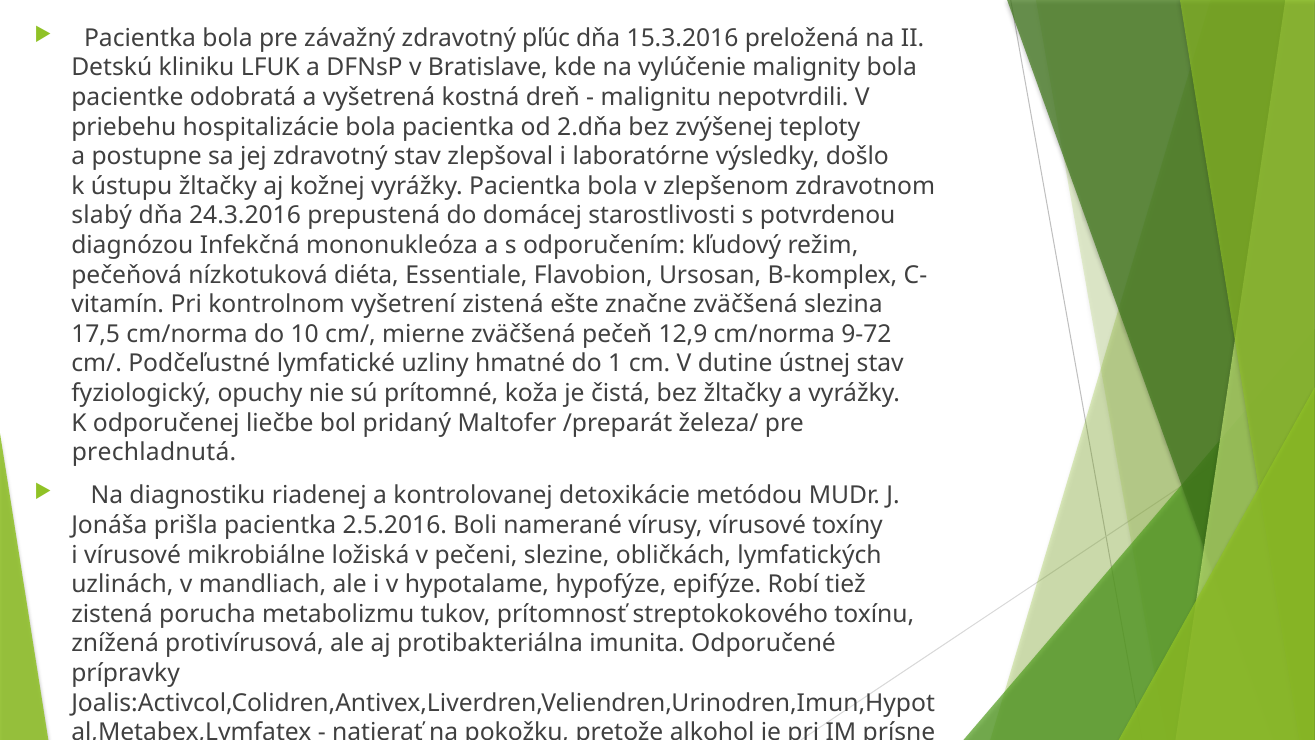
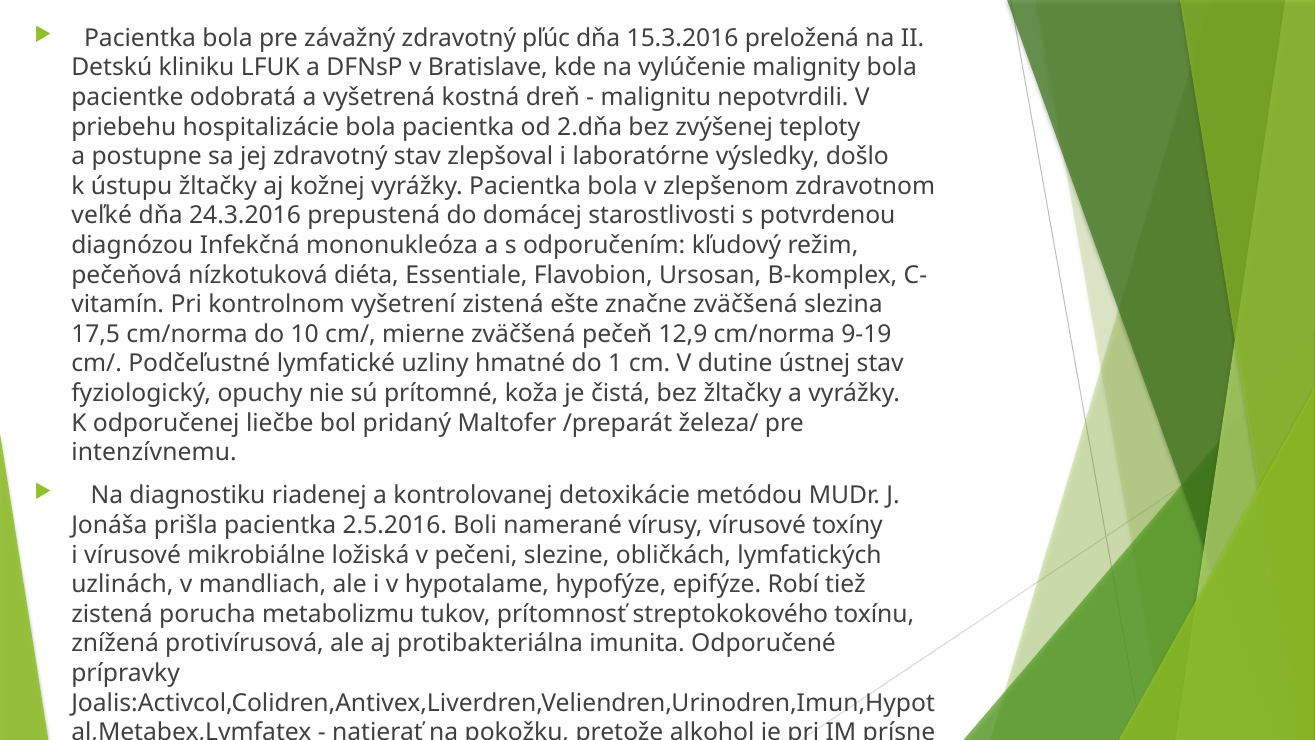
slabý: slabý -> veľké (102, 216)
9-72: 9-72 -> 9-19 (866, 334)
prechladnutá: prechladnutá -> intenzívnemu (154, 452)
